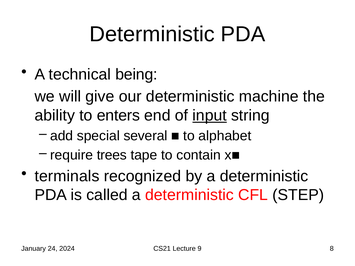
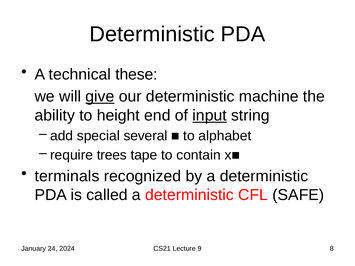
being: being -> these (136, 74)
give underline: none -> present (100, 97)
enters: enters -> height (118, 116)
STEP: STEP -> SAFE (298, 195)
